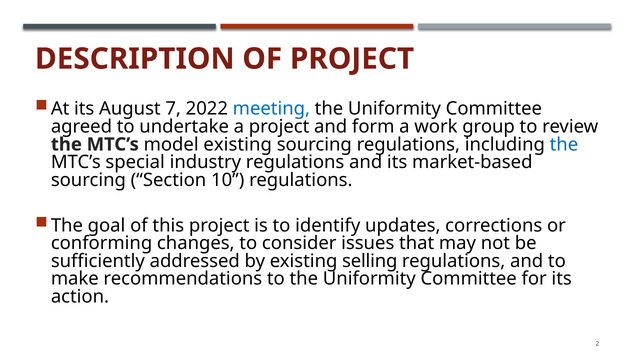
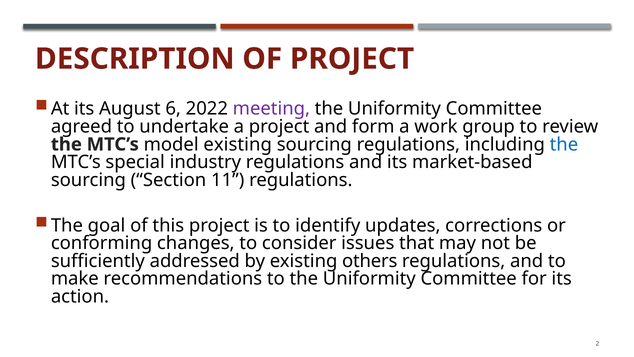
7: 7 -> 6 (173, 109)
meeting colour: blue -> purple (271, 109)
10: 10 -> 11 (228, 180)
selling: selling -> others (370, 261)
